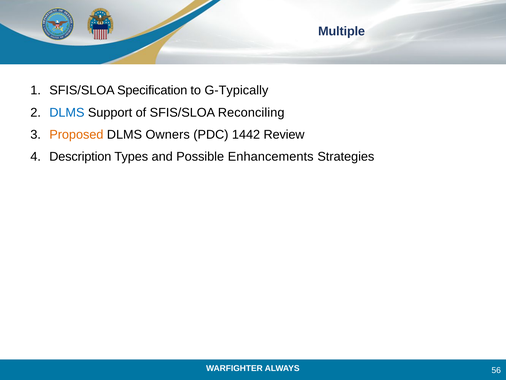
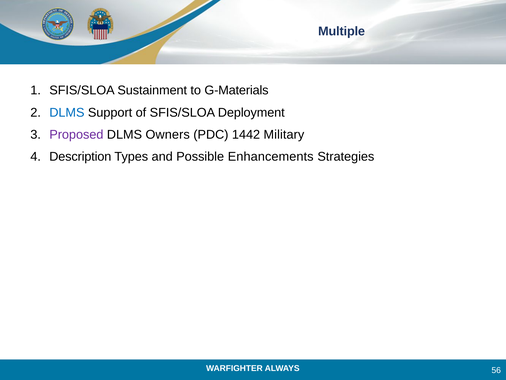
Specification: Specification -> Sustainment (152, 90)
G-Typically: G-Typically -> G-Materials (237, 90)
Reconciling: Reconciling -> Deployment (251, 112)
Proposed colour: orange -> purple (76, 134)
Review: Review -> Military (284, 134)
